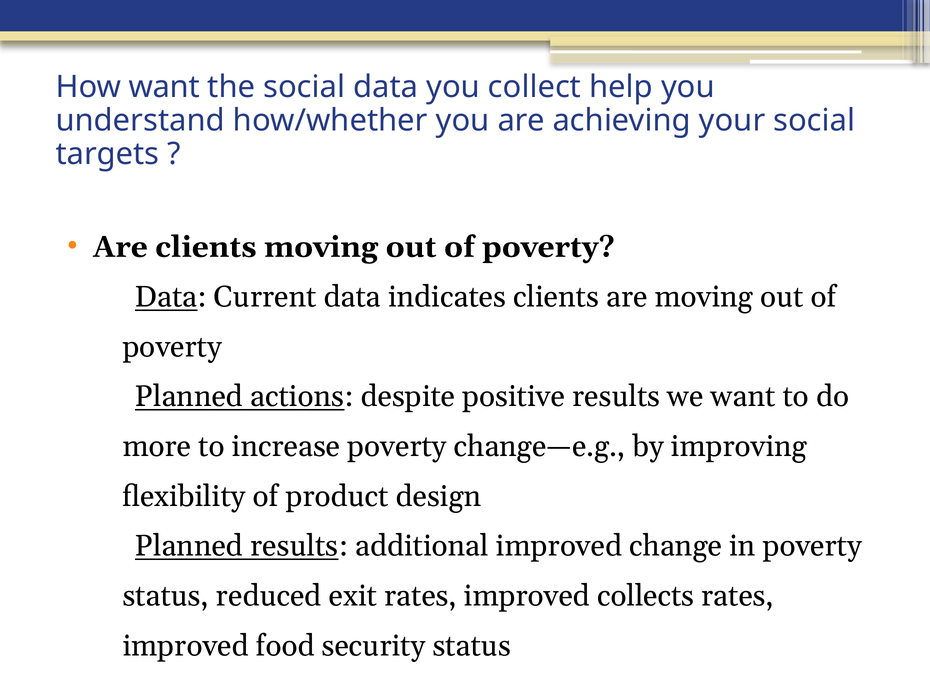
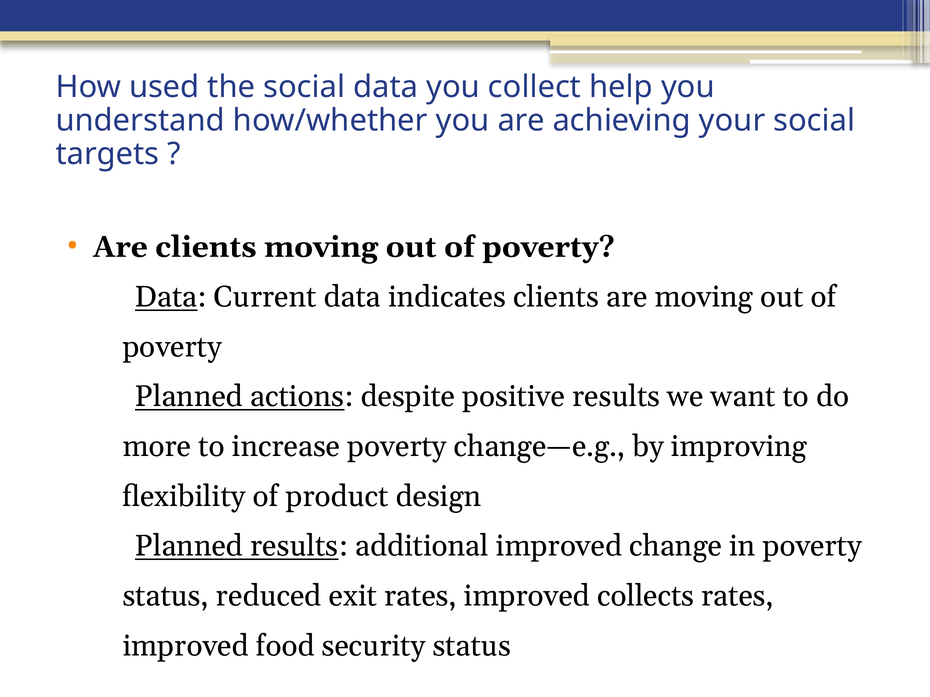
How want: want -> used (164, 87)
